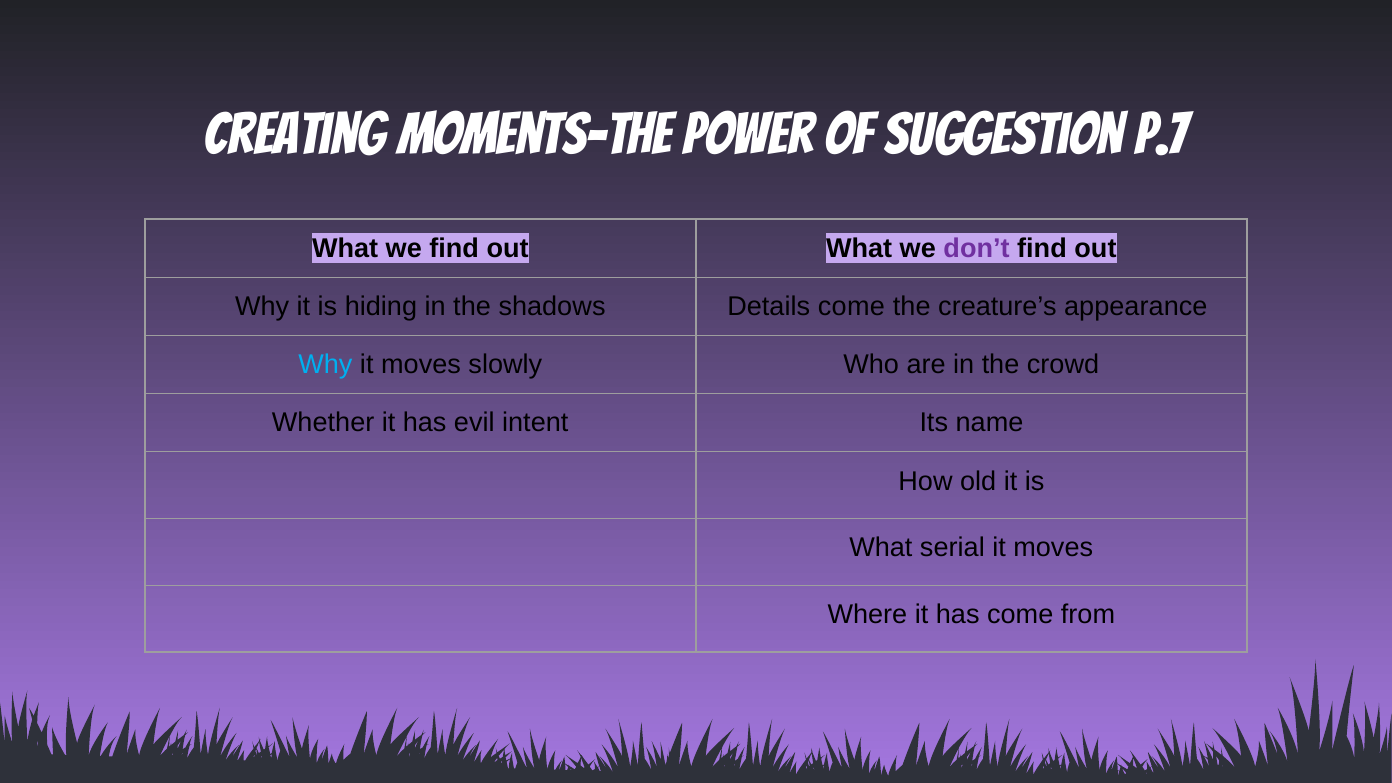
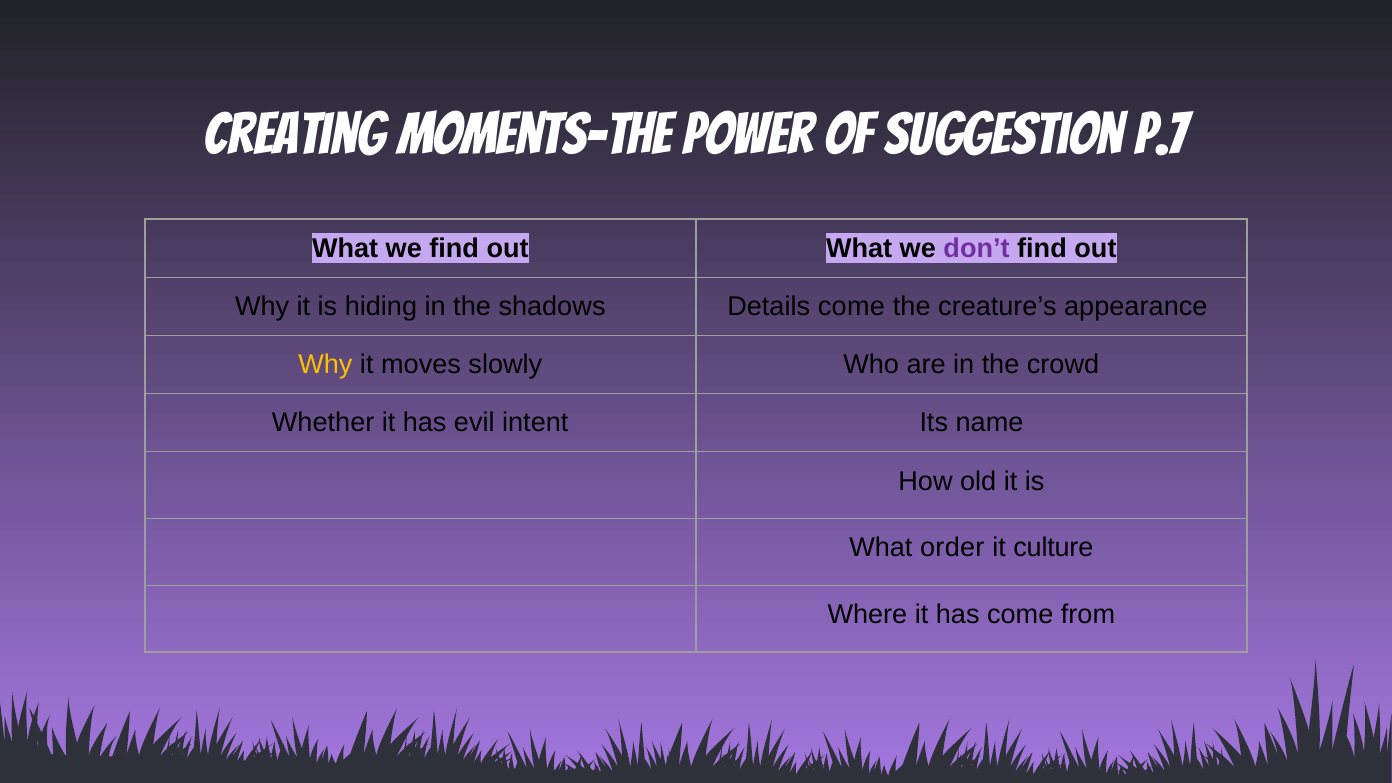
Why colour: light blue -> yellow (325, 365)
serial: serial -> order (952, 548)
moves: moves -> culture (1053, 548)
